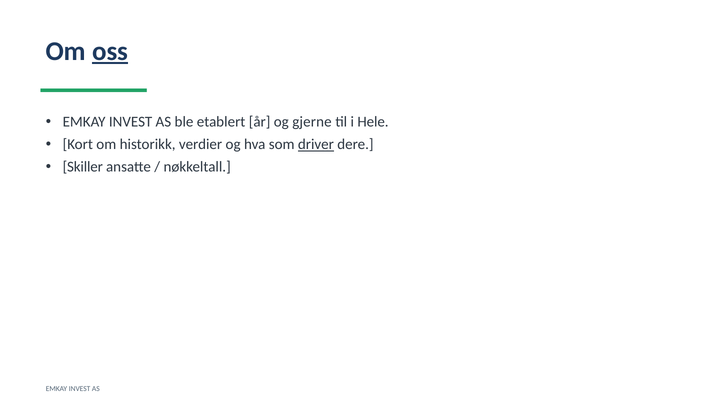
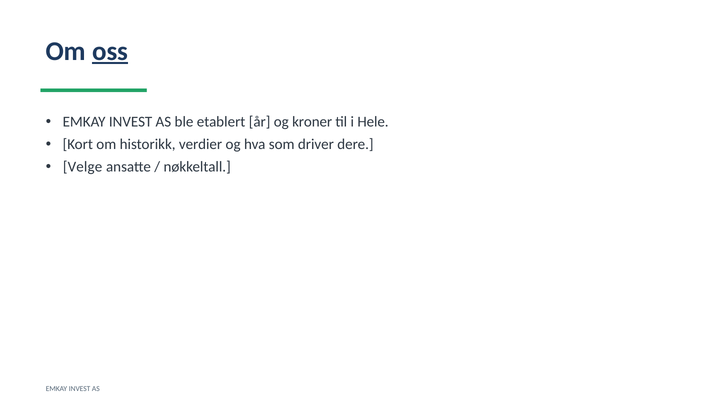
gjerne: gjerne -> kroner (312, 122)
driver underline: present -> none (316, 144)
Skiller: Skiller -> Velge (83, 167)
